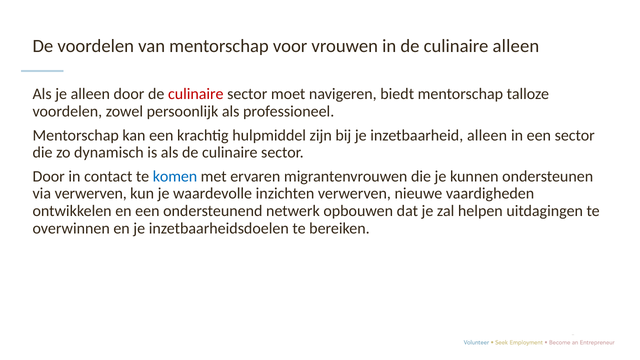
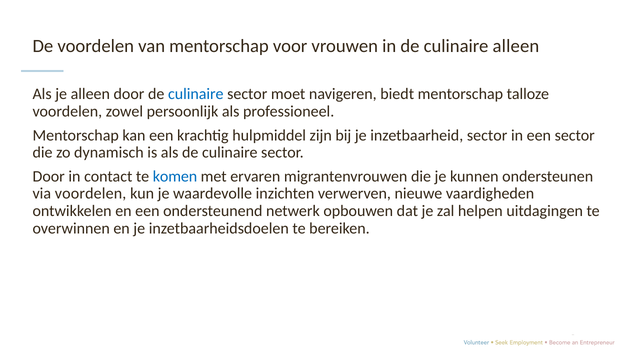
culinaire colour: red -> blue (196, 94)
inzetbaarheid alleen: alleen -> sector (487, 135)
via verwerven: verwerven -> voordelen (91, 194)
